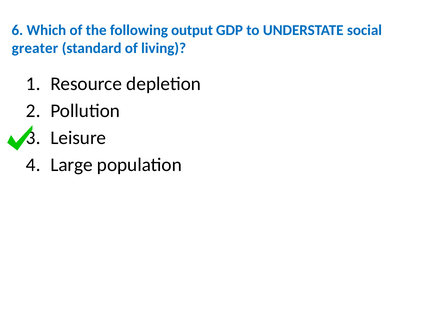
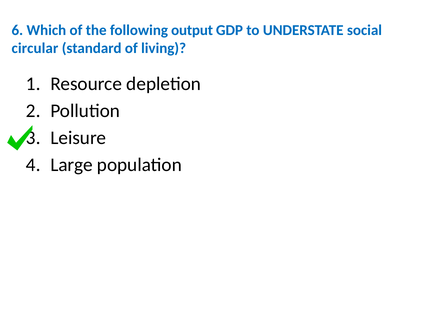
greater: greater -> circular (35, 48)
